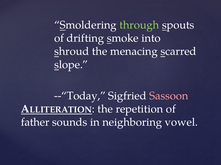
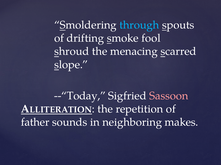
through colour: light green -> light blue (139, 25)
into: into -> fool (151, 38)
vowel: vowel -> makes (181, 123)
